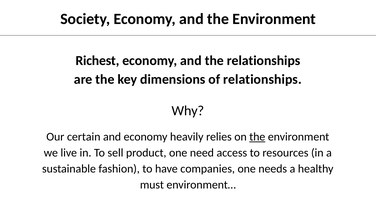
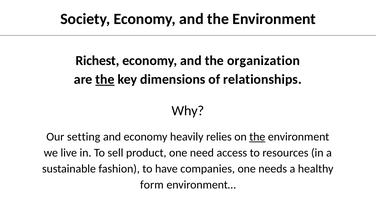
the relationships: relationships -> organization (264, 61)
the underline: none -> present (105, 80)
certain: certain -> setting (84, 137)
must: must -> form (152, 185)
